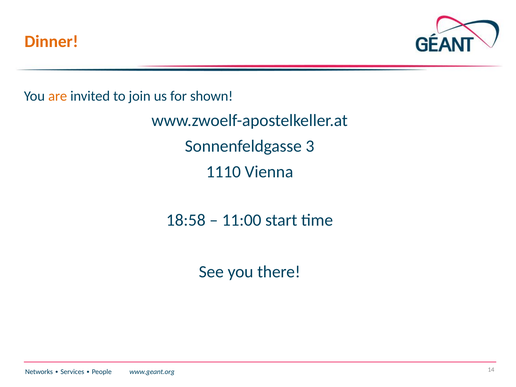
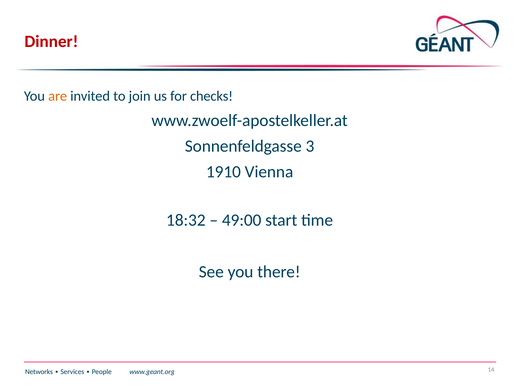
Dinner colour: orange -> red (51, 41)
shown: shown -> checks (212, 96)
1110: 1110 -> 1910 (223, 172)
18:58: 18:58 -> 18:32 (186, 220)
11:00: 11:00 -> 49:00 (242, 220)
